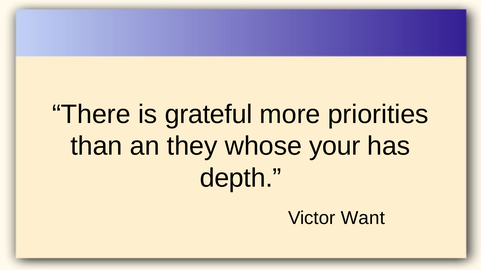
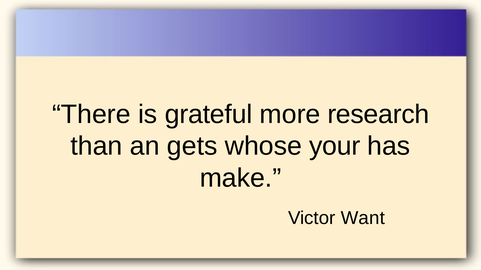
priorities: priorities -> research (378, 114)
they: they -> gets (192, 147)
depth: depth -> make (240, 179)
